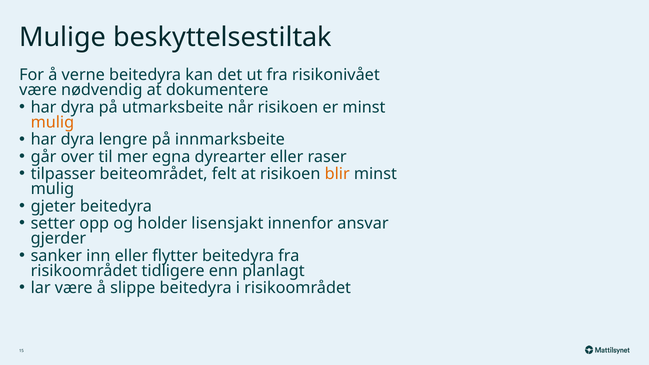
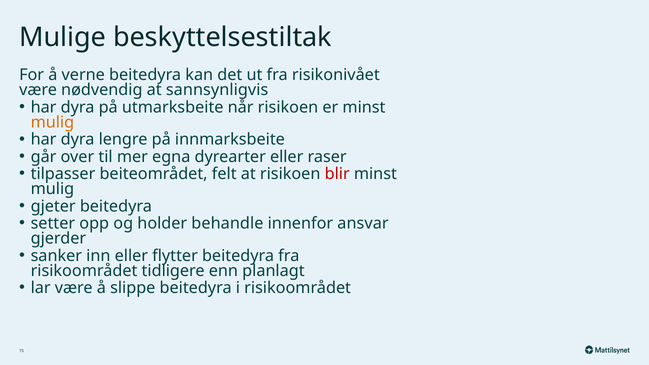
dokumentere: dokumentere -> sannsynligvis (217, 90)
blir colour: orange -> red (337, 174)
lisensjakt: lisensjakt -> behandle (227, 223)
